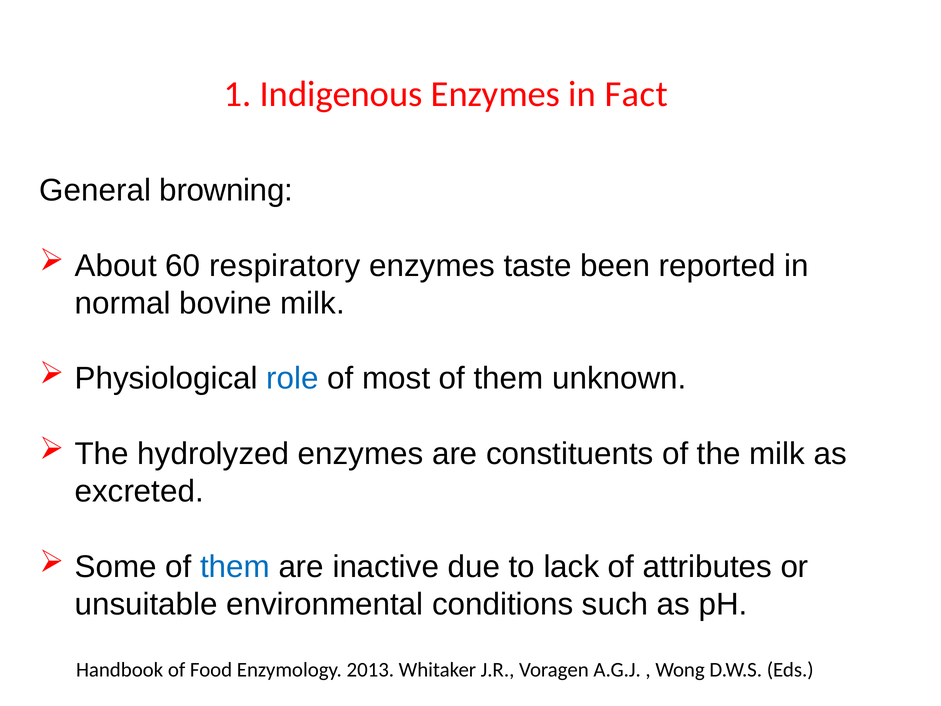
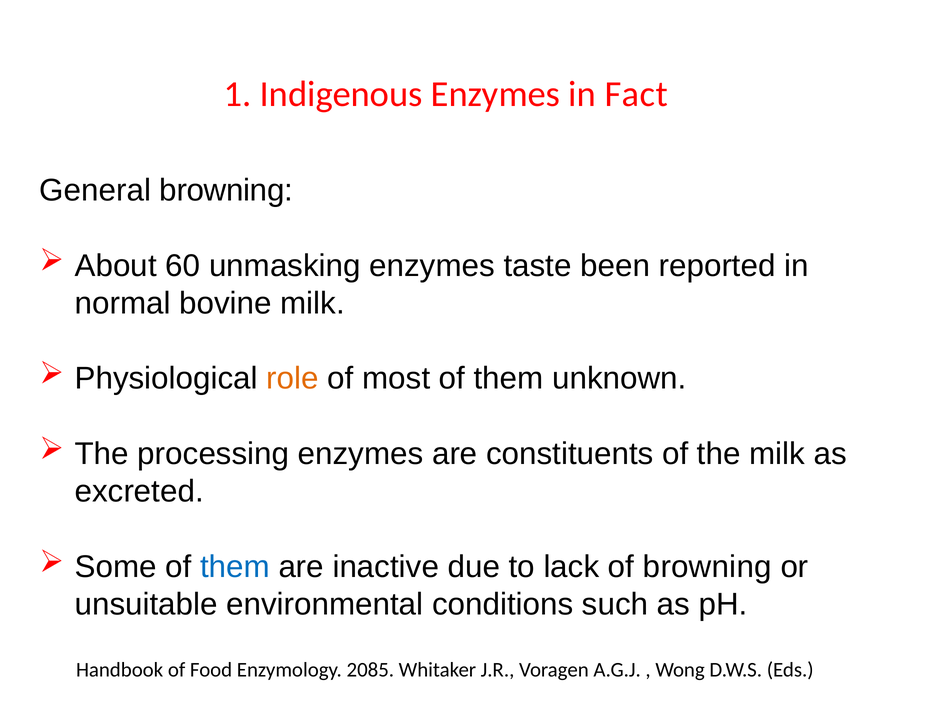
respiratory: respiratory -> unmasking (285, 266)
role colour: blue -> orange (293, 378)
hydrolyzed: hydrolyzed -> processing (213, 454)
of attributes: attributes -> browning (707, 567)
2013: 2013 -> 2085 (370, 669)
